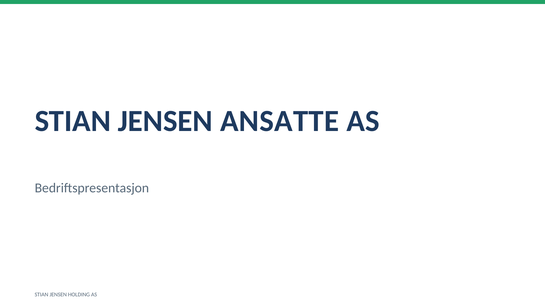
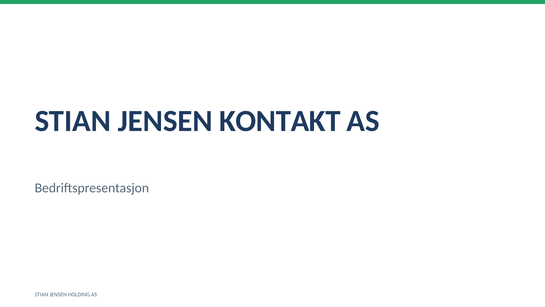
ANSATTE: ANSATTE -> KONTAKT (280, 121)
